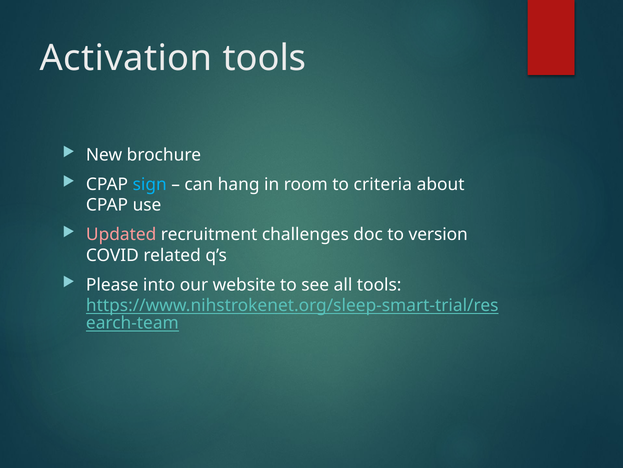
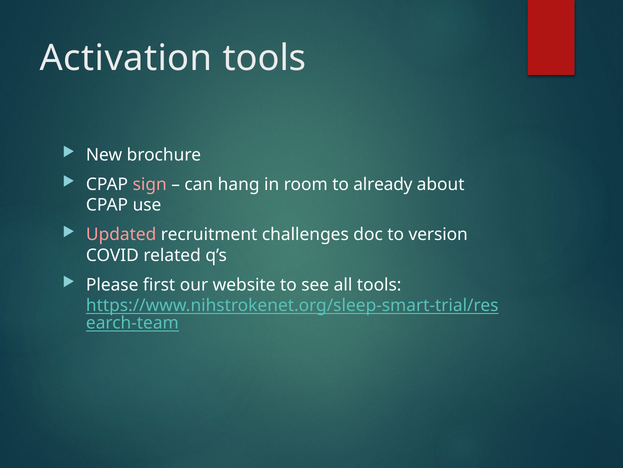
sign colour: light blue -> pink (150, 184)
criteria: criteria -> already (383, 184)
into: into -> first (159, 284)
